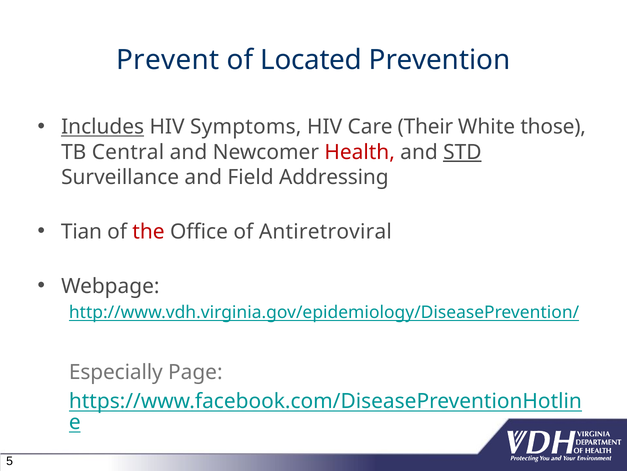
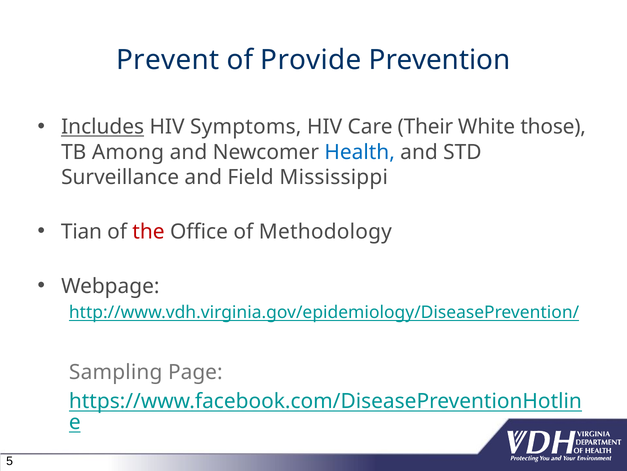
Located: Located -> Provide (311, 60)
Central: Central -> Among (128, 152)
Health colour: red -> blue (360, 152)
STD underline: present -> none (462, 152)
Addressing: Addressing -> Mississippi (334, 177)
Antiretroviral: Antiretroviral -> Methodology (325, 231)
Especially: Especially -> Sampling (116, 371)
